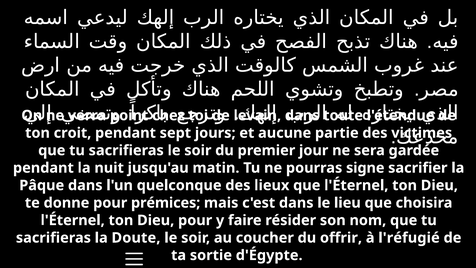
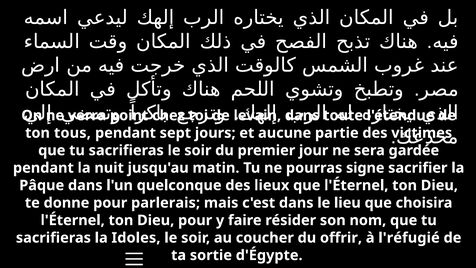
croit: croit -> tous (72, 133)
prémices: prémices -> parlerais (166, 203)
Doute: Doute -> Idoles (136, 238)
